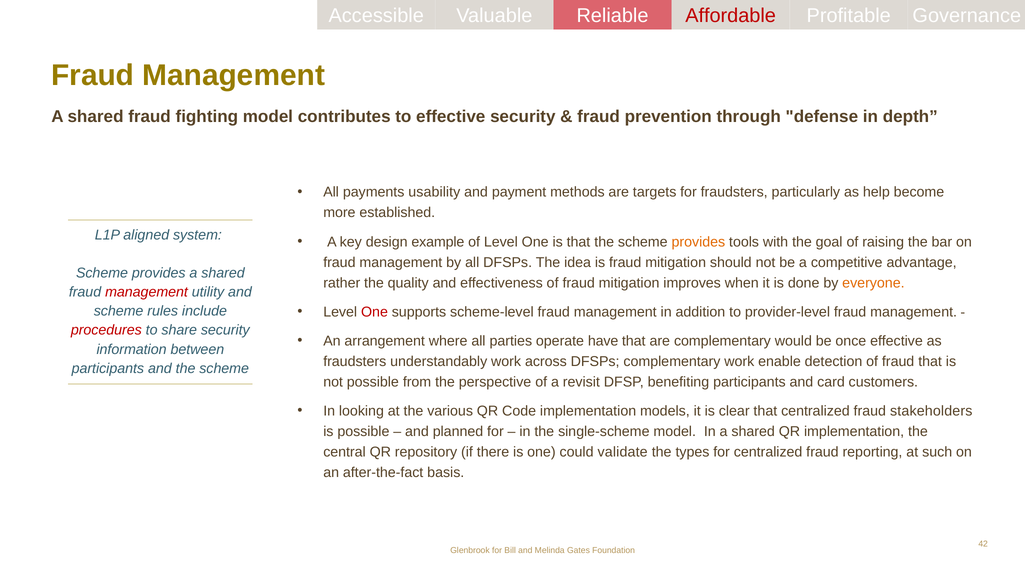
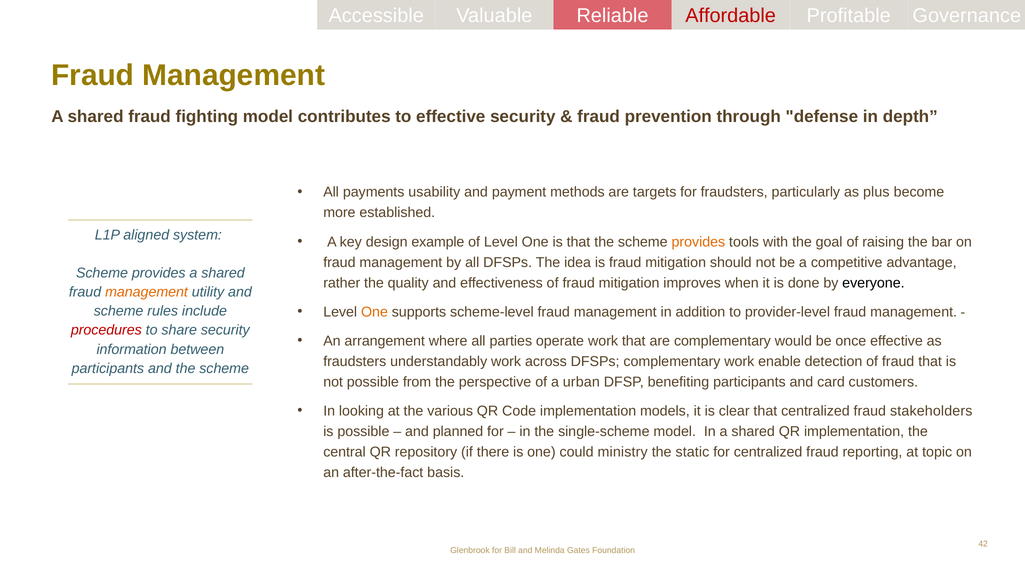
help: help -> plus (876, 192)
everyone colour: orange -> black (873, 283)
management colour: red -> orange (147, 292)
One colour: red -> orange (374, 312)
operate have: have -> work (603, 341)
revisit: revisit -> urban (581, 382)
validate: validate -> ministry (623, 452)
types: types -> static (692, 452)
such: such -> topic (937, 452)
